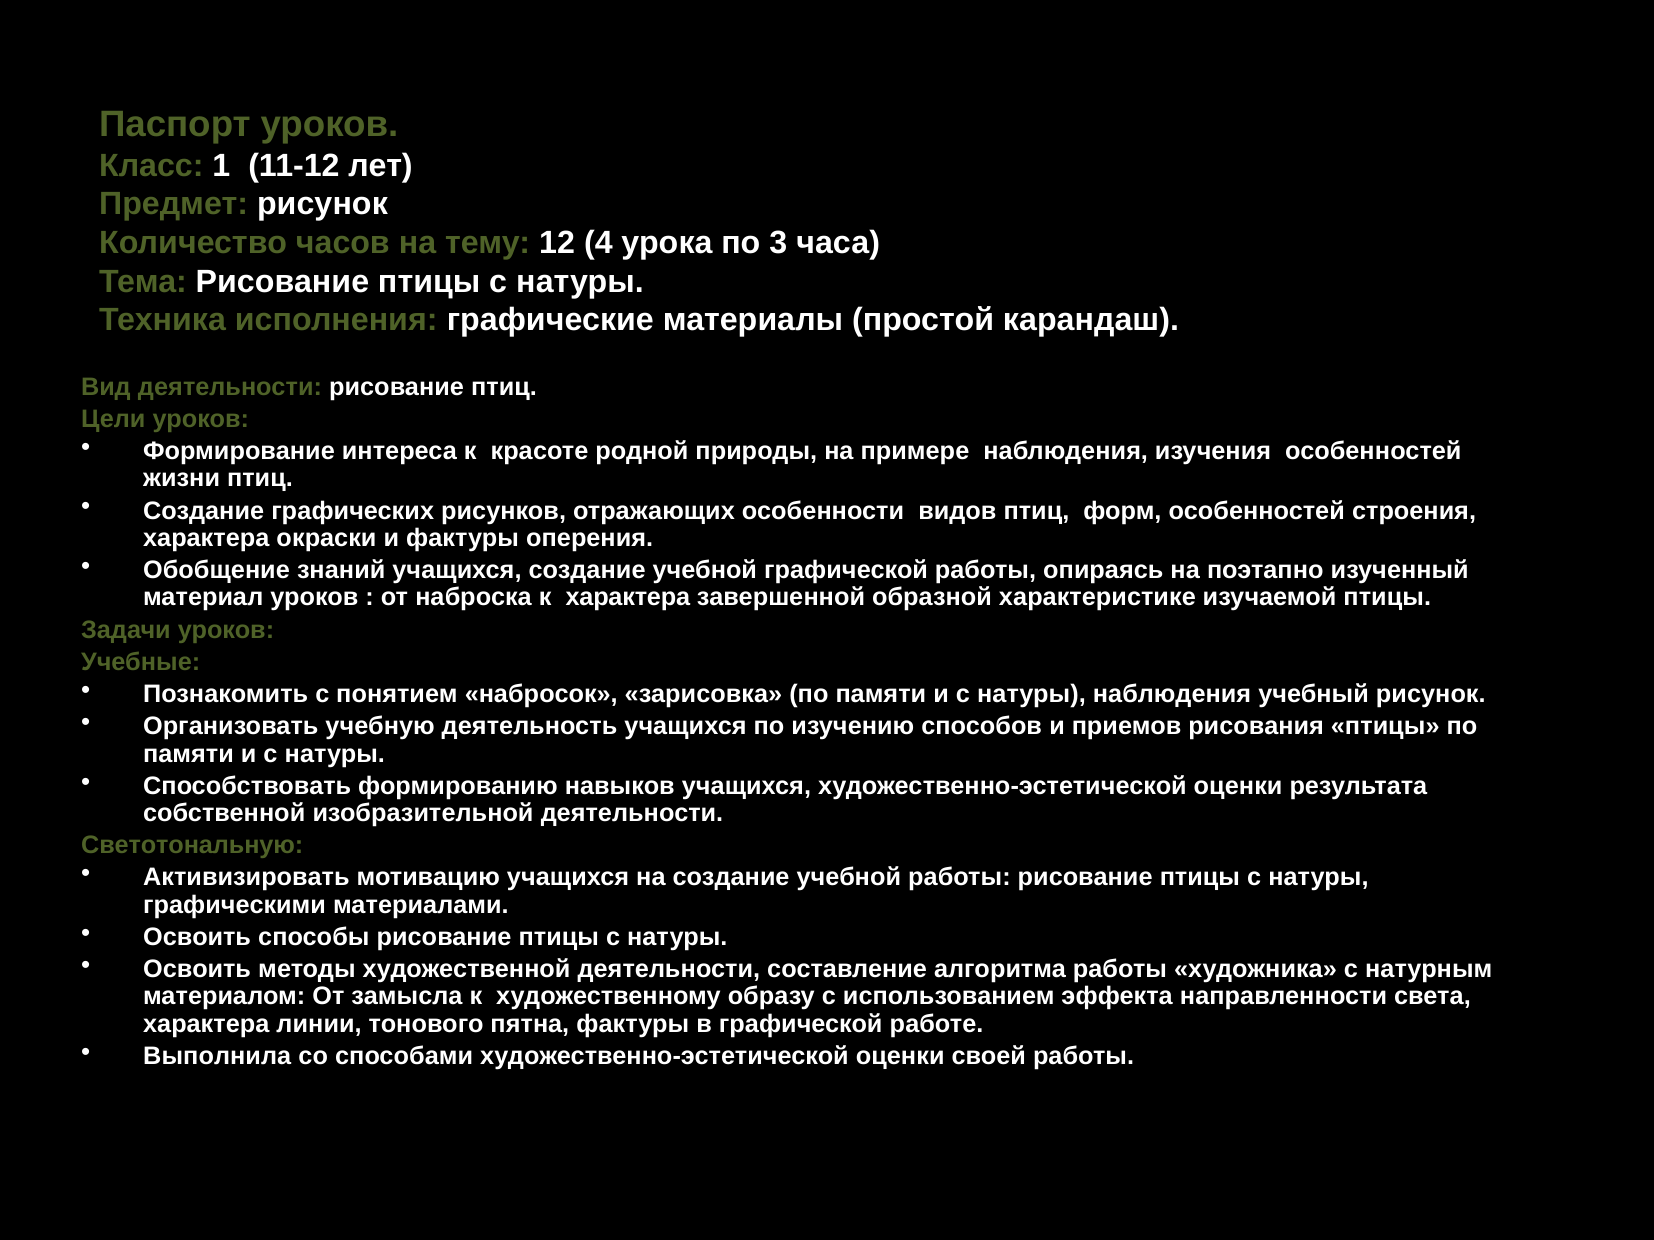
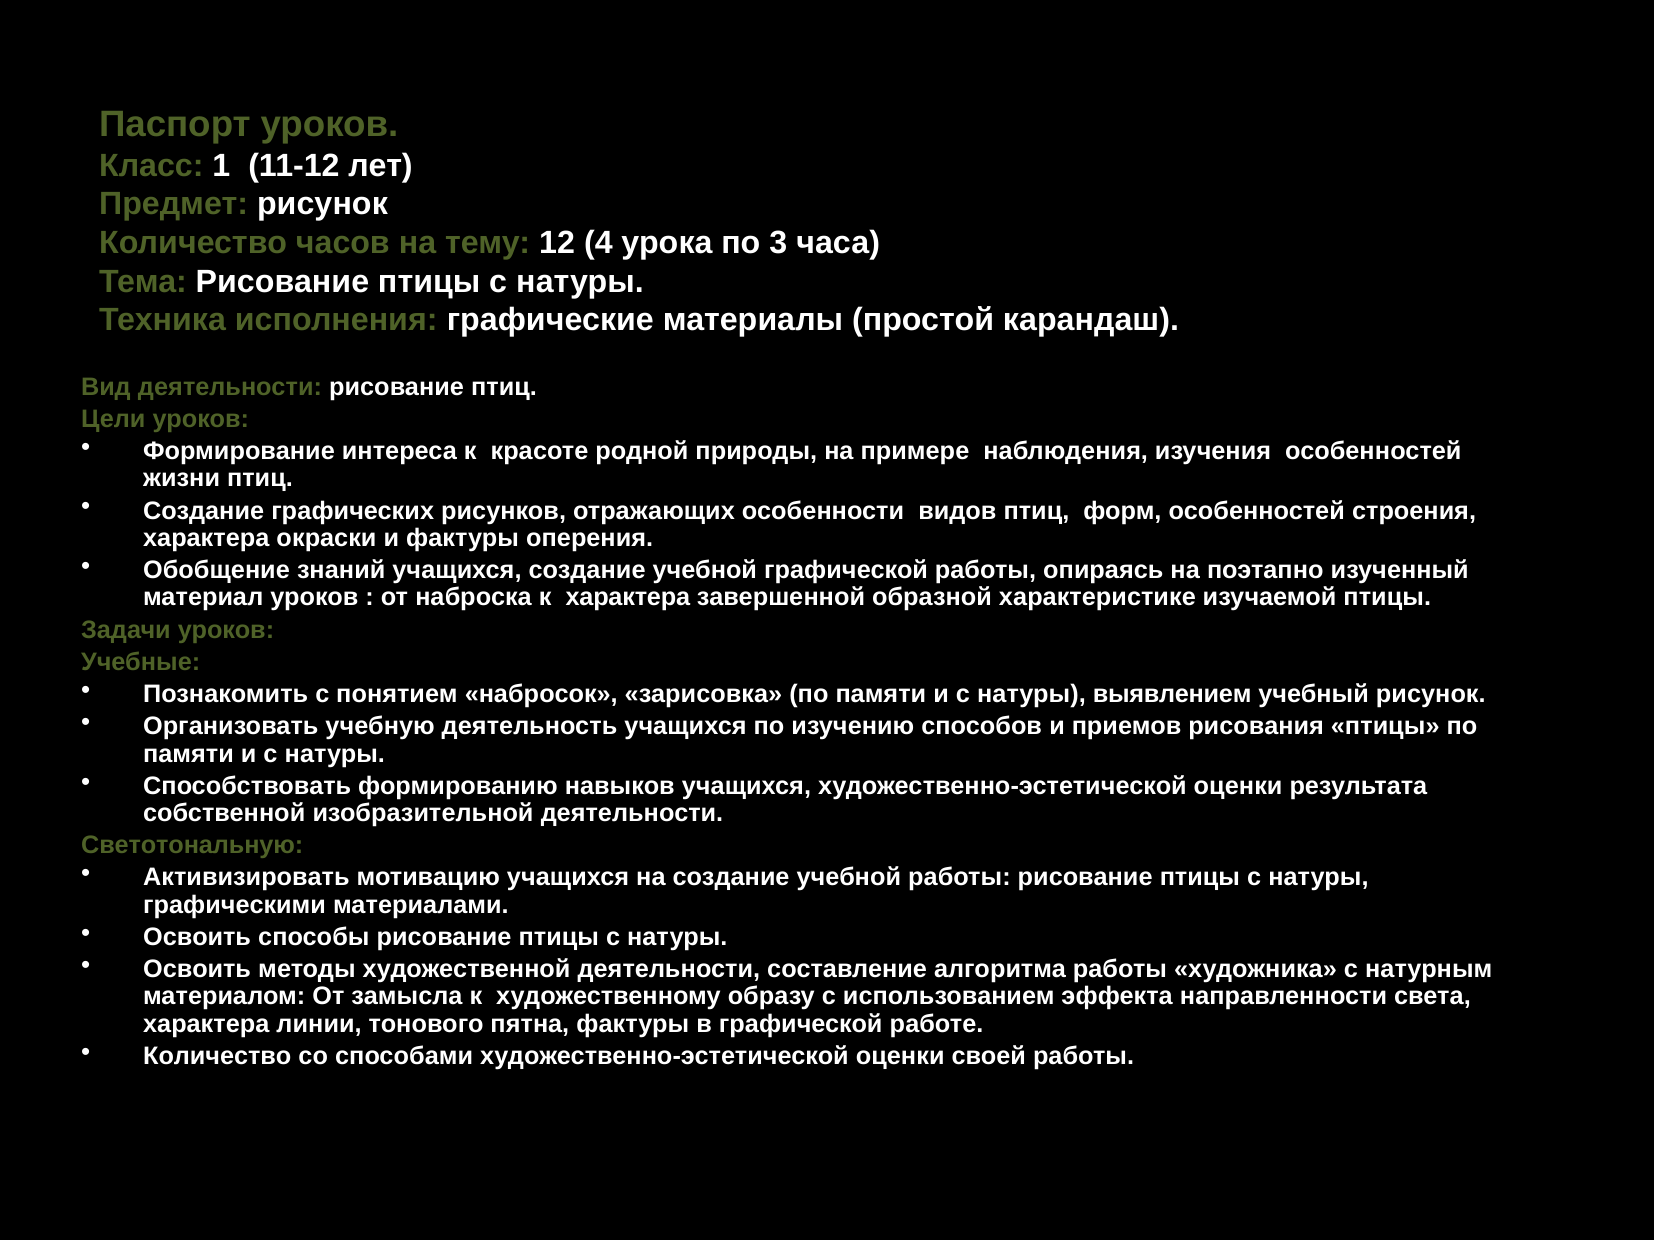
натуры наблюдения: наблюдения -> выявлением (1172, 694)
Выполнила: Выполнила -> Количество (217, 1057)
